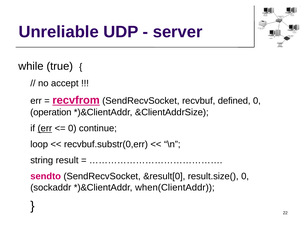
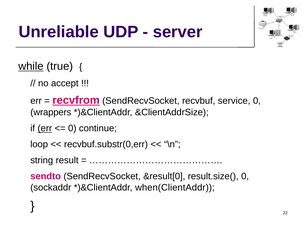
while underline: none -> present (31, 66)
defined: defined -> service (234, 101)
operation: operation -> wrappers (51, 113)
